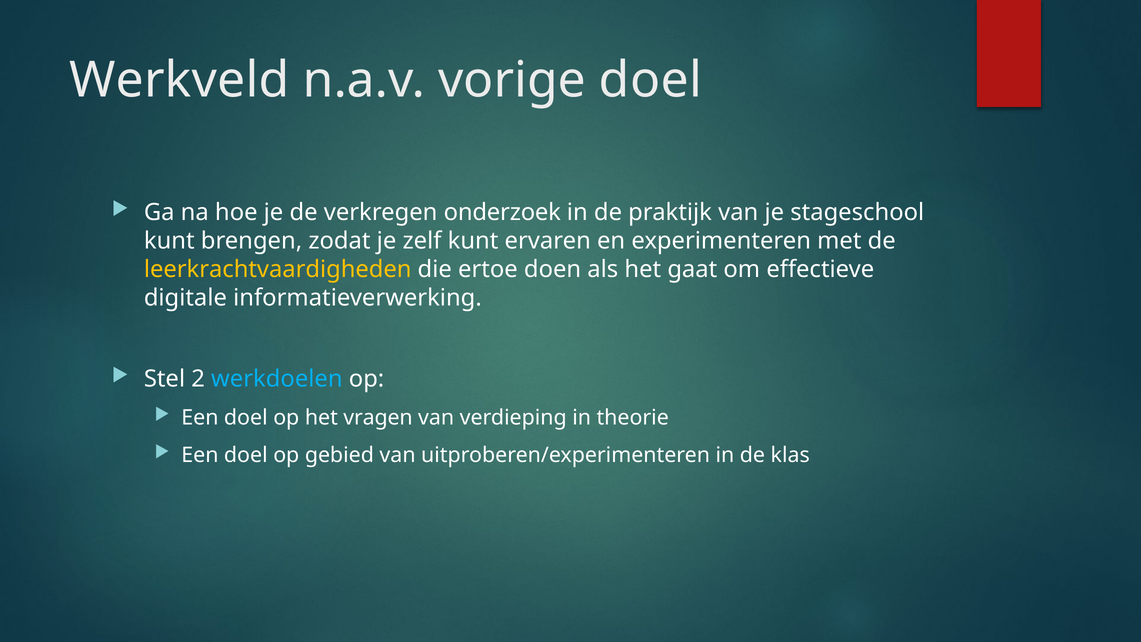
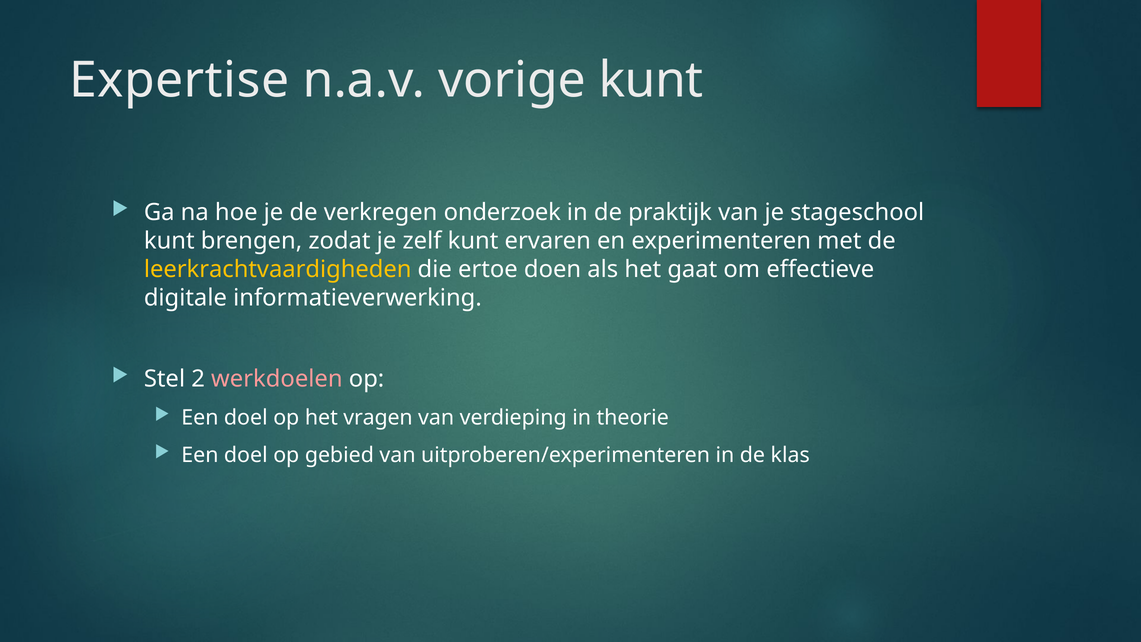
Werkveld: Werkveld -> Expertise (179, 80)
vorige doel: doel -> kunt (651, 80)
werkdoelen colour: light blue -> pink (277, 379)
